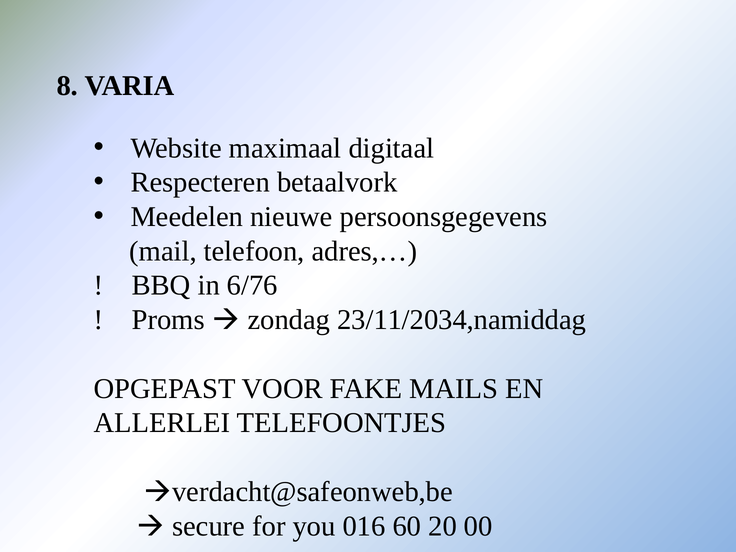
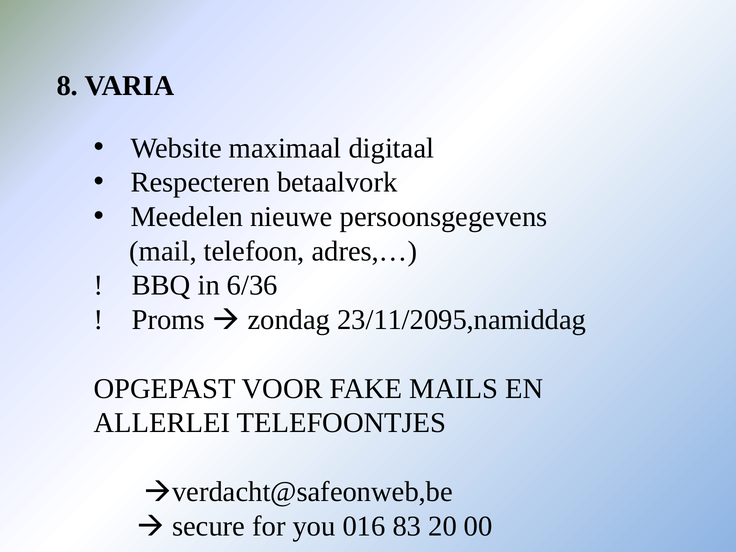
6/76: 6/76 -> 6/36 (252, 286)
23/11/2034,namiddag: 23/11/2034,namiddag -> 23/11/2095,namiddag (462, 320)
60: 60 -> 83 (407, 526)
